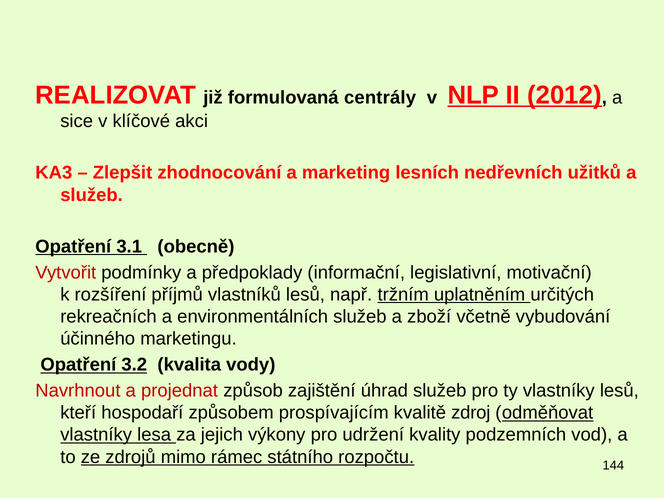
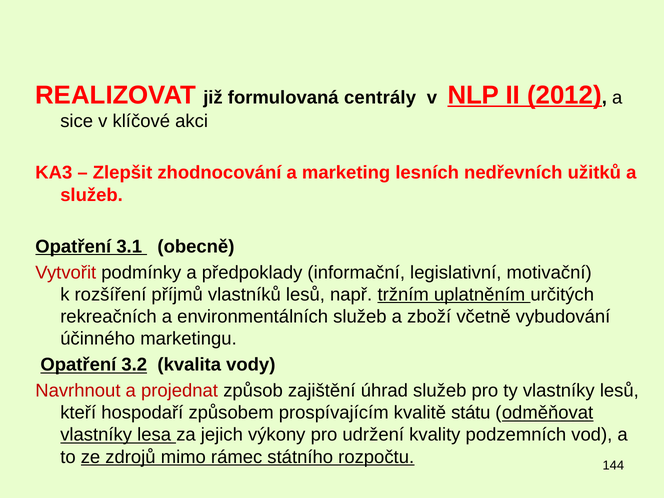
zdroj: zdroj -> státu (471, 413)
